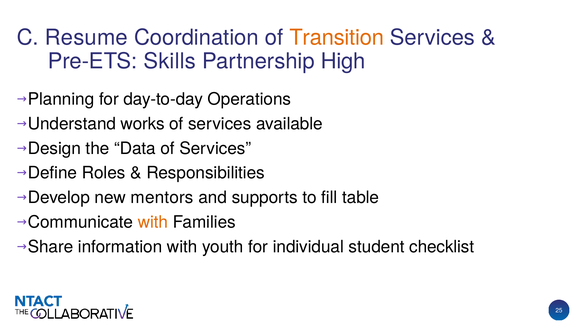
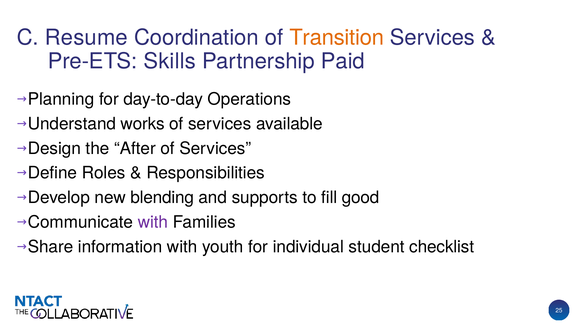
High: High -> Paid (343, 61)
Data: Data -> After (135, 148)
mentors: mentors -> blending (162, 198)
table: table -> good (361, 198)
with colour: orange -> purple (153, 222)
